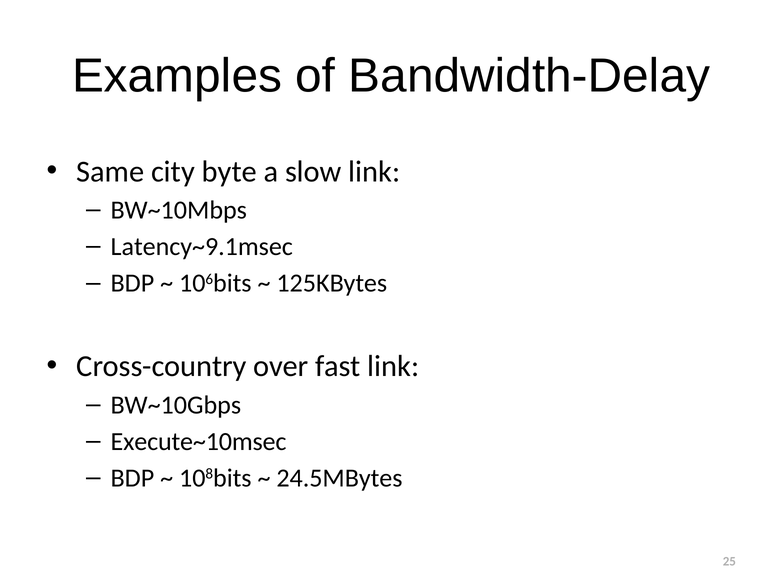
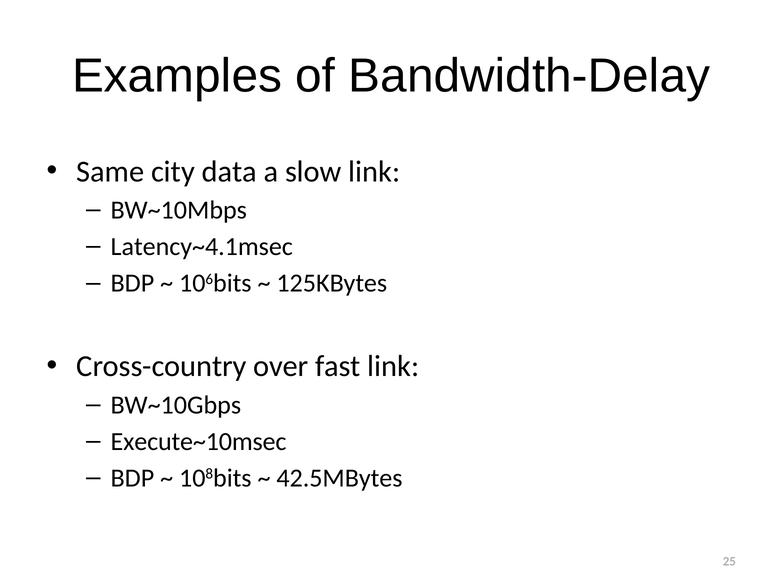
byte: byte -> data (229, 172)
Latency~9.1msec: Latency~9.1msec -> Latency~4.1msec (202, 247)
24.5MBytes: 24.5MBytes -> 42.5MBytes (339, 478)
